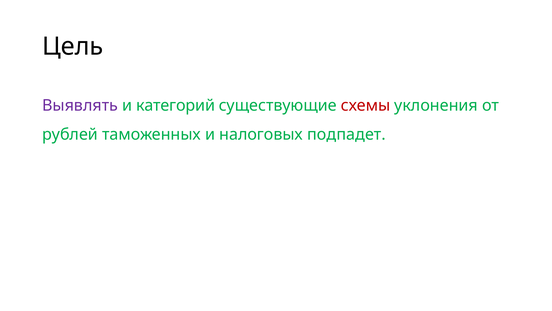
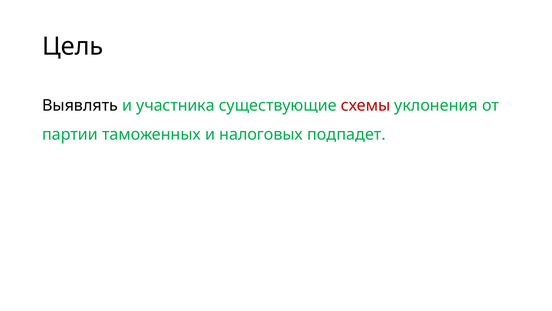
Выявлять colour: purple -> black (80, 105)
категорий: категорий -> участника (176, 105)
рублей: рублей -> партии (70, 134)
